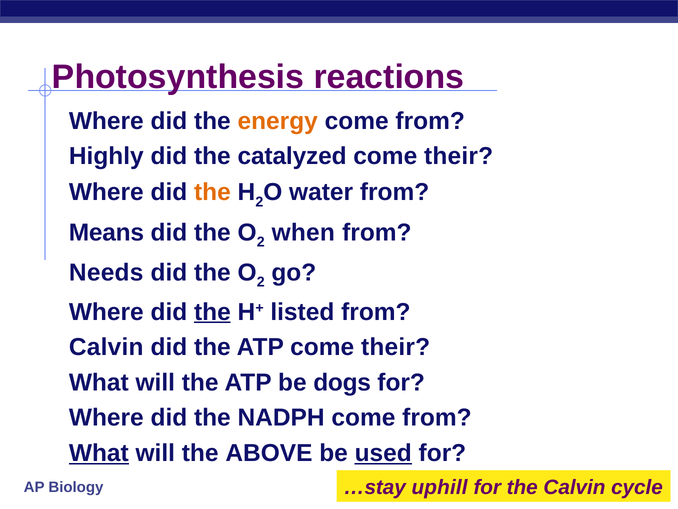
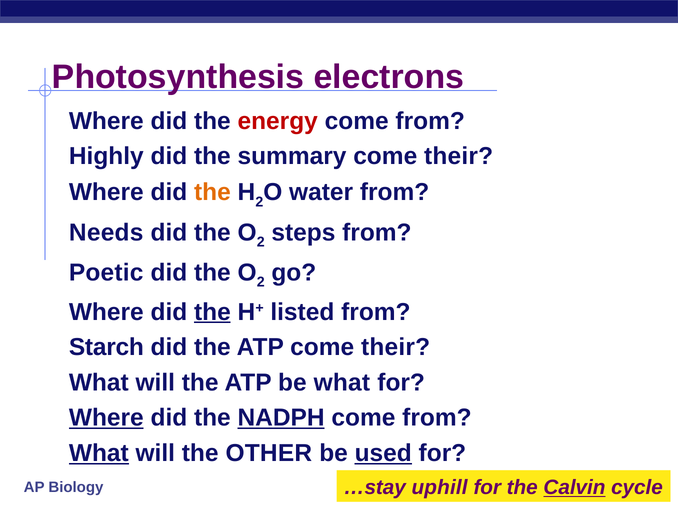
reactions: reactions -> electrons (389, 77)
energy colour: orange -> red (278, 121)
catalyzed: catalyzed -> summary (292, 156)
Means: Means -> Needs (106, 232)
when: when -> steps (303, 232)
Needs: Needs -> Poetic (106, 272)
Calvin: Calvin -> Starch (106, 347)
be dogs: dogs -> what (342, 382)
Where underline: none -> present (106, 417)
NADPH underline: none -> present (281, 417)
ABOVE: ABOVE -> OTHER (269, 453)
Calvin underline: none -> present (574, 487)
